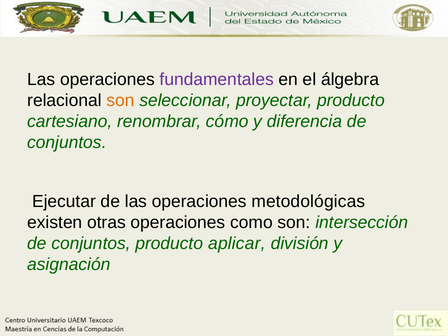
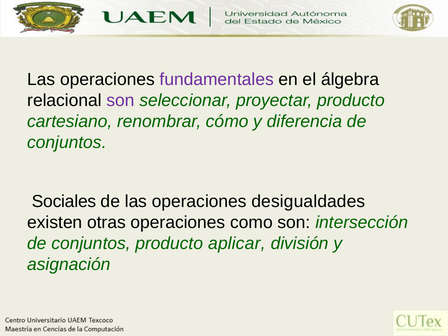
son colour: orange -> purple (121, 100)
Ejecutar: Ejecutar -> Sociales (64, 202)
metodológicas: metodológicas -> desigualdades (308, 202)
